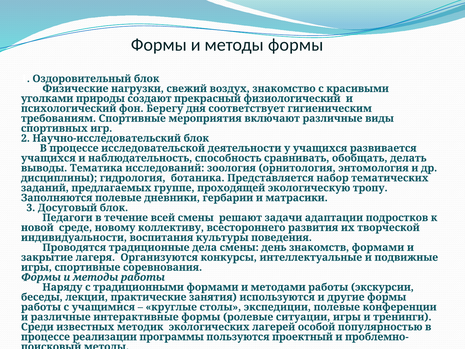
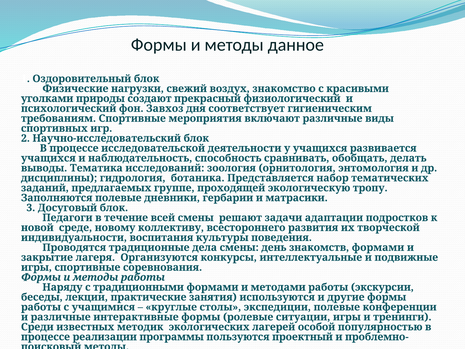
методы формы: формы -> данное (296, 45)
Берегу: Берегу -> Завхоз (165, 108)
